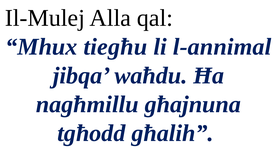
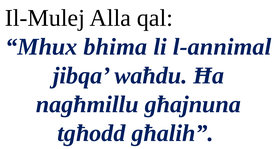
tiegħu: tiegħu -> bhima (115, 47)
